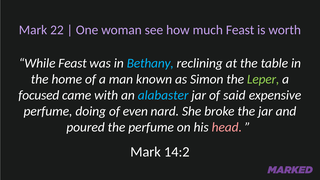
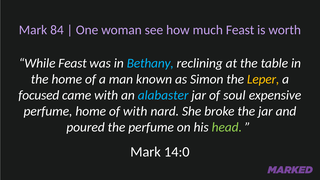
22: 22 -> 84 (57, 30)
Leper colour: light green -> yellow (263, 79)
said: said -> soul (234, 95)
perfume doing: doing -> home (91, 111)
of even: even -> with (135, 111)
head colour: pink -> light green (227, 127)
14:2: 14:2 -> 14:0 (177, 152)
